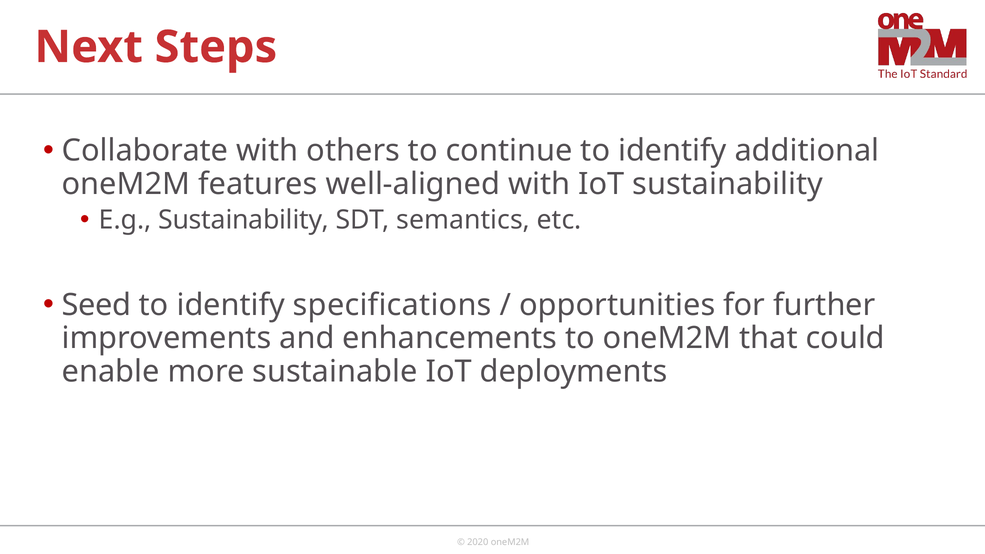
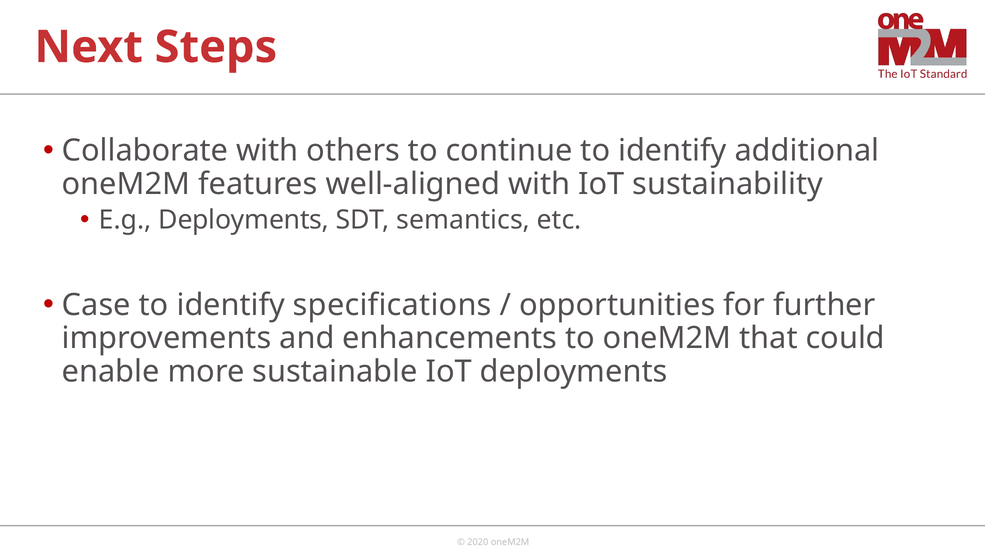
E.g Sustainability: Sustainability -> Deployments (244, 220)
Seed: Seed -> Case (96, 305)
